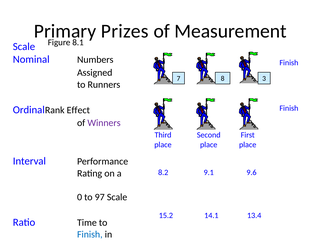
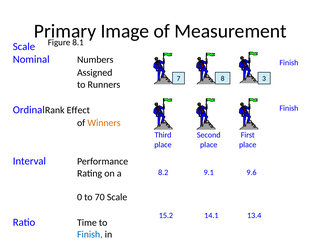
Prizes: Prizes -> Image (125, 31)
Winners colour: purple -> orange (104, 123)
97: 97 -> 70 (100, 197)
